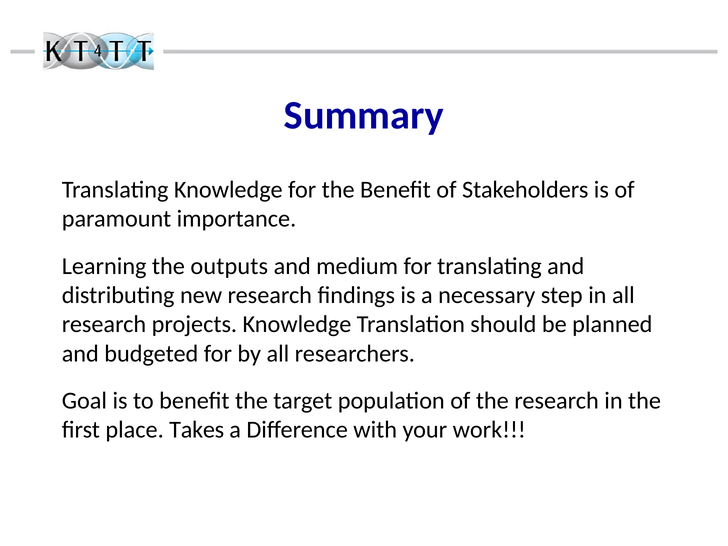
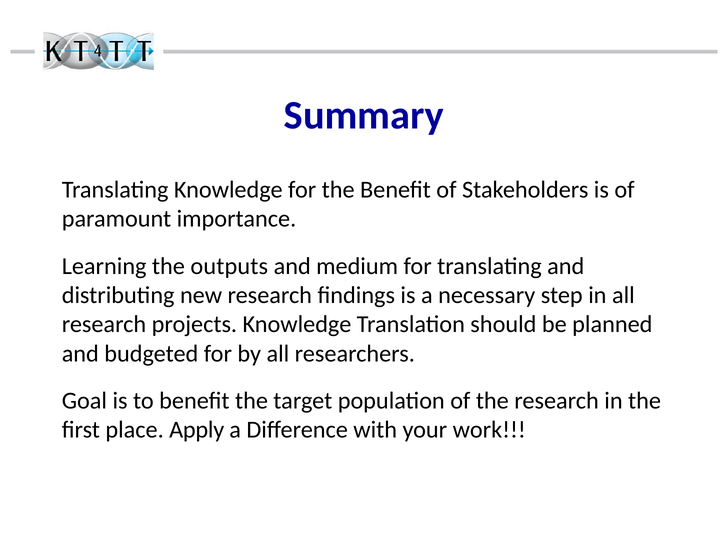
Takes: Takes -> Apply (197, 430)
